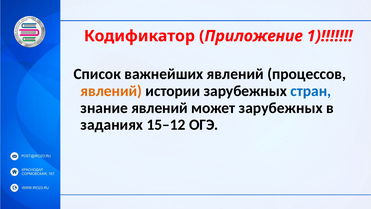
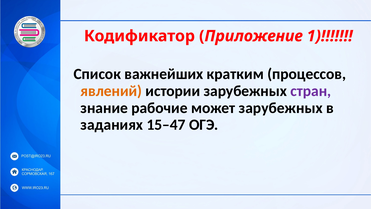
важнейших явлений: явлений -> кратким (235, 74)
стран colour: blue -> purple (311, 91)
знание явлений: явлений -> рабочие (159, 108)
15–12: 15–12 -> 15–47 (166, 125)
